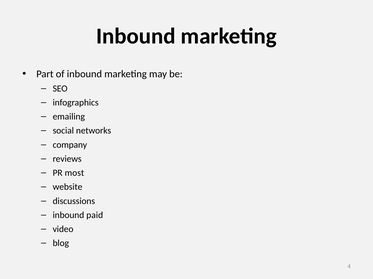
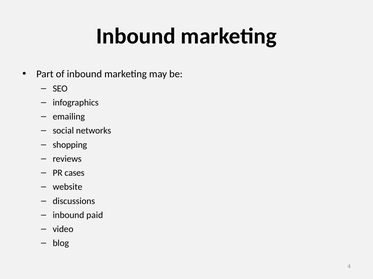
company: company -> shopping (70, 145)
most: most -> cases (75, 173)
